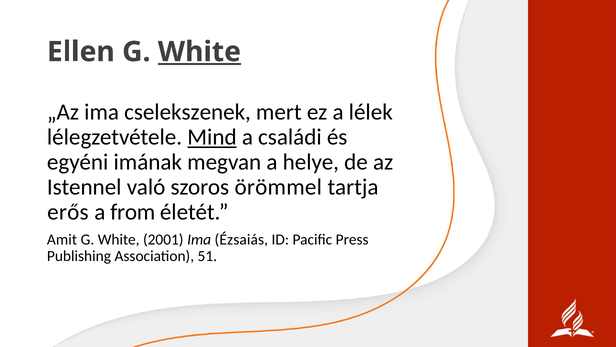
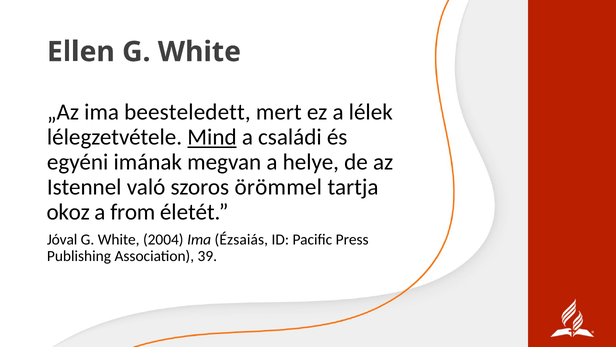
White underline: present -> none (199, 52)
cselekszenek: cselekszenek -> beesteledett (187, 112)
erős: erős -> okoz (68, 212)
Amit: Amit -> Jóval (62, 239)
2001: 2001 -> 2004 (163, 239)
51: 51 -> 39 (207, 256)
